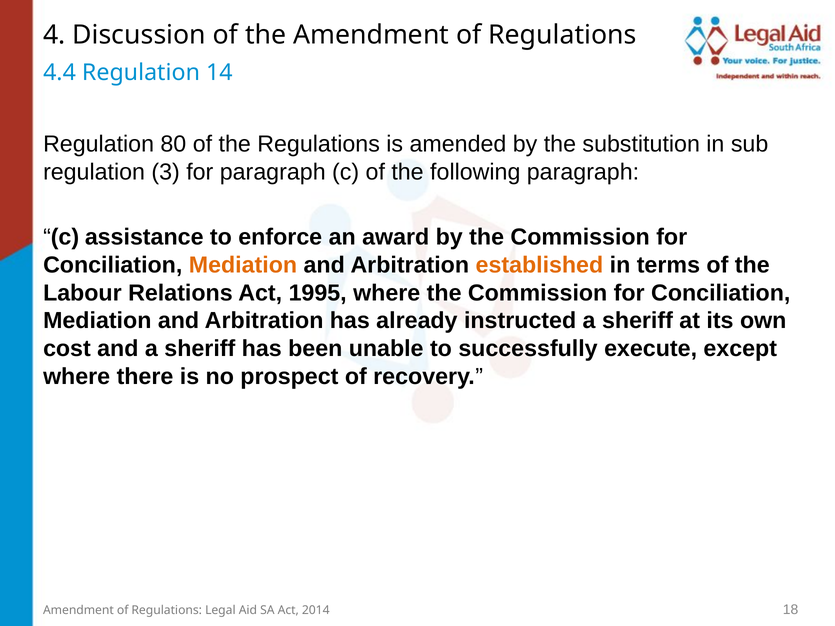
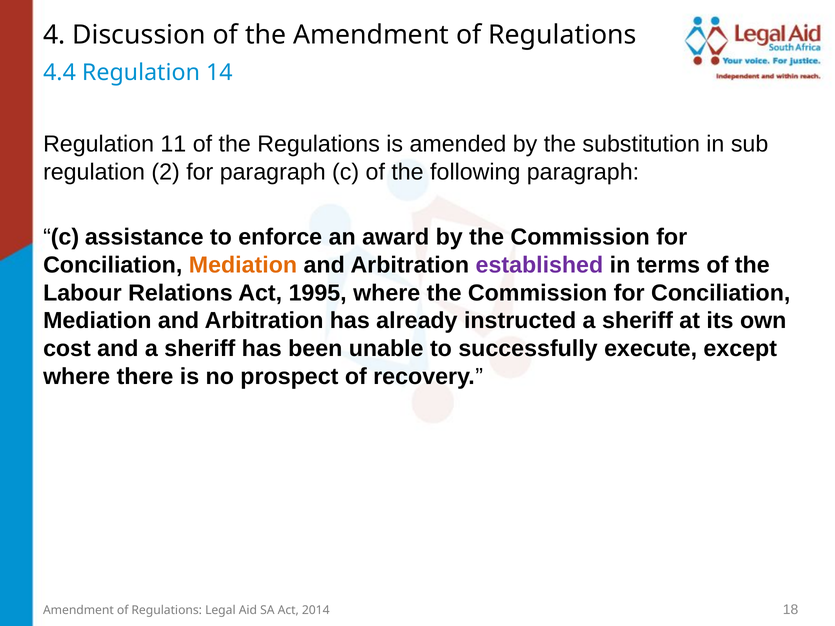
80: 80 -> 11 (173, 144)
3: 3 -> 2 (166, 172)
established colour: orange -> purple (539, 265)
